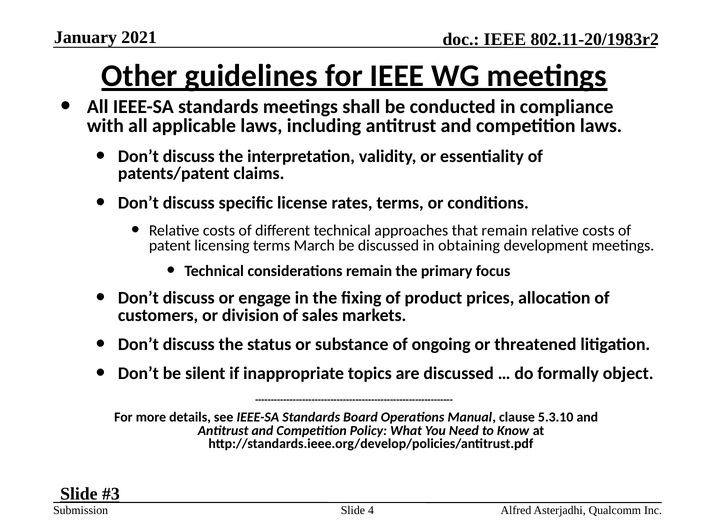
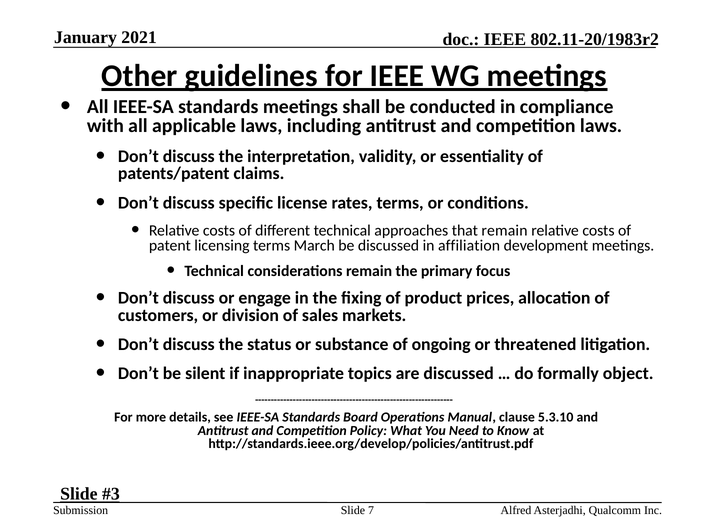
obtaining: obtaining -> affiliation (469, 245)
4: 4 -> 7 (371, 510)
